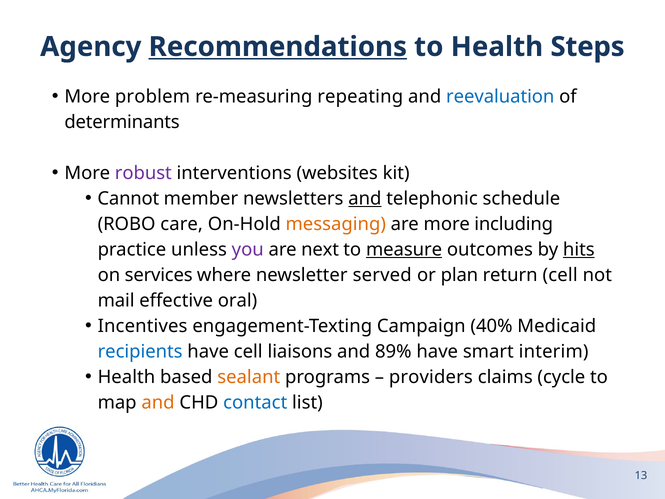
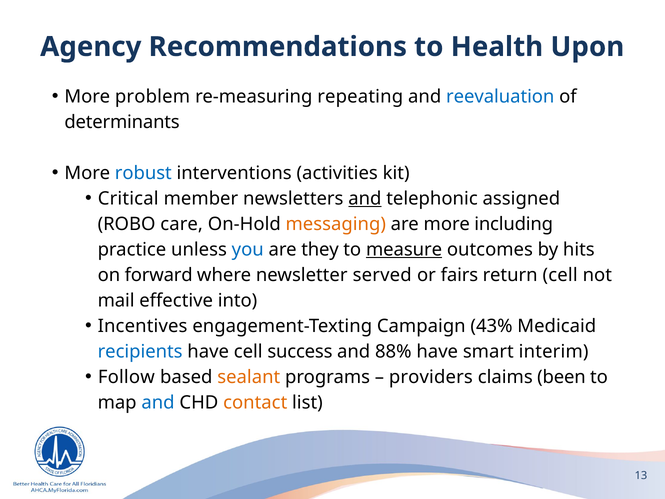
Recommendations underline: present -> none (278, 47)
Steps: Steps -> Upon (587, 47)
robust colour: purple -> blue (143, 173)
websites: websites -> activities (337, 173)
Cannot: Cannot -> Critical (128, 199)
schedule: schedule -> assigned (521, 199)
you colour: purple -> blue (248, 250)
next: next -> they (320, 250)
hits underline: present -> none (579, 250)
services: services -> forward (159, 275)
plan: plan -> fairs (459, 275)
oral: oral -> into (238, 301)
40%: 40% -> 43% (492, 326)
liaisons: liaisons -> success (300, 352)
89%: 89% -> 88% (393, 352)
Health: Health -> Follow (126, 377)
cycle: cycle -> been (561, 377)
and colour: orange -> blue (158, 403)
contact colour: blue -> orange (255, 403)
